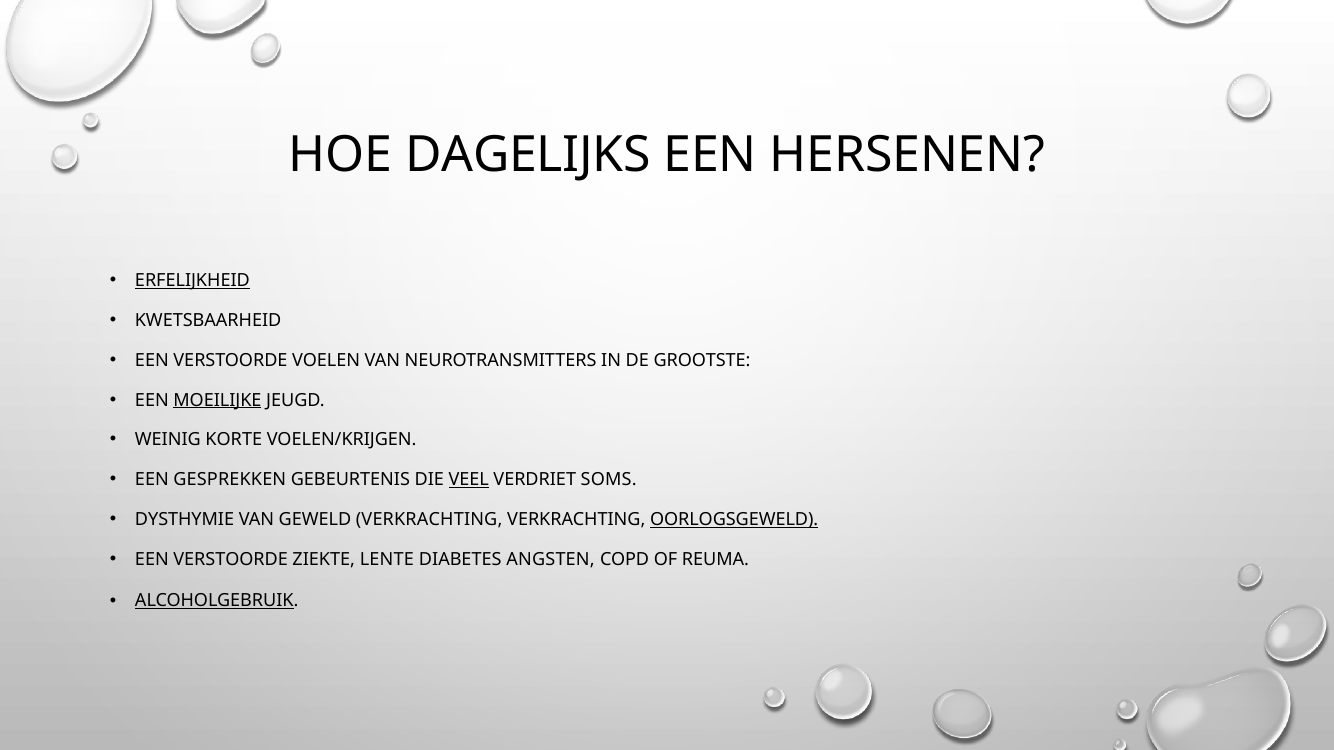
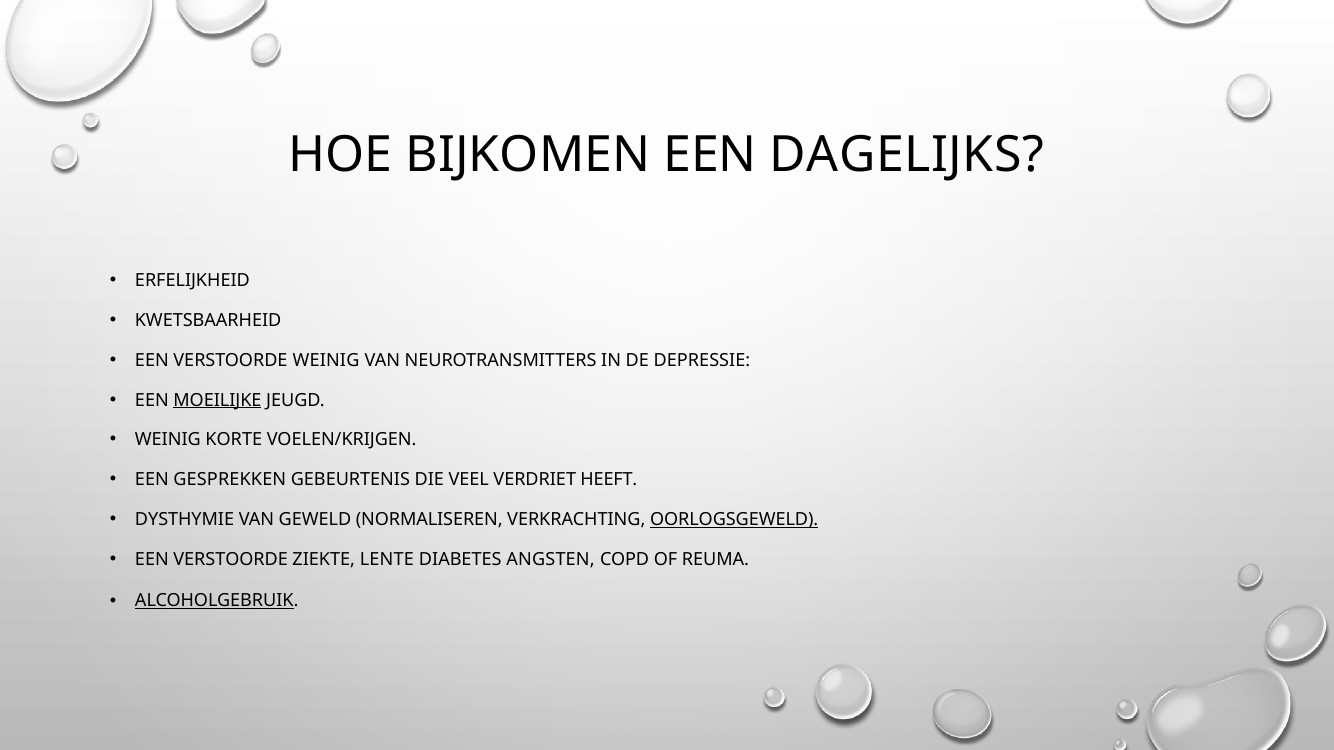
DAGELIJKS: DAGELIJKS -> BIJKOMEN (528, 155)
HERSENEN: HERSENEN -> DAGELIJKS (907, 155)
ERFELIJKHEID underline: present -> none (192, 280)
VERSTOORDE VOELEN: VOELEN -> WEINIG (326, 360)
GROOTSTE: GROOTSTE -> DEPRESSIE (702, 360)
VEEL underline: present -> none (469, 480)
SOMS: SOMS -> HEEFT (609, 480)
GEWELD VERKRACHTING: VERKRACHTING -> NORMALISEREN (429, 520)
